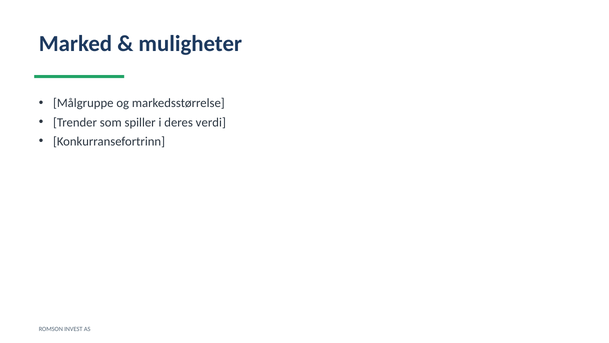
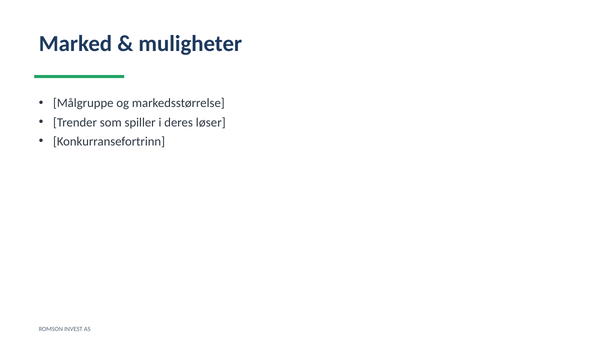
verdi: verdi -> løser (211, 122)
